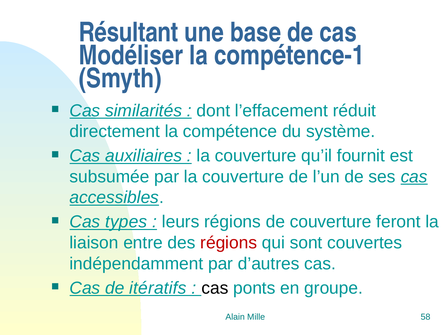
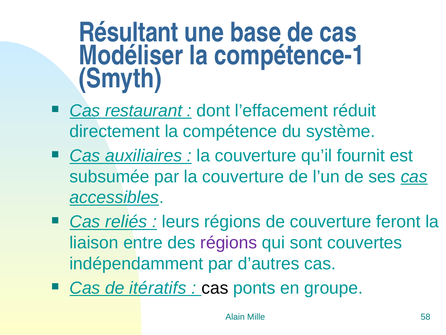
similarités: similarités -> restaurant (144, 110)
types: types -> reliés (126, 222)
régions colour: red -> purple (229, 242)
